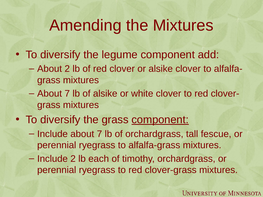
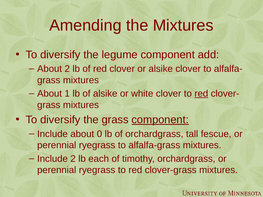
7: 7 -> 1 (67, 94)
red underline: none -> present (201, 94)
Include about 7: 7 -> 0 (99, 134)
